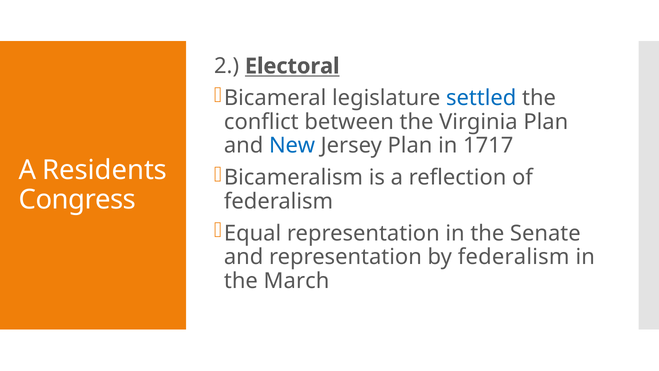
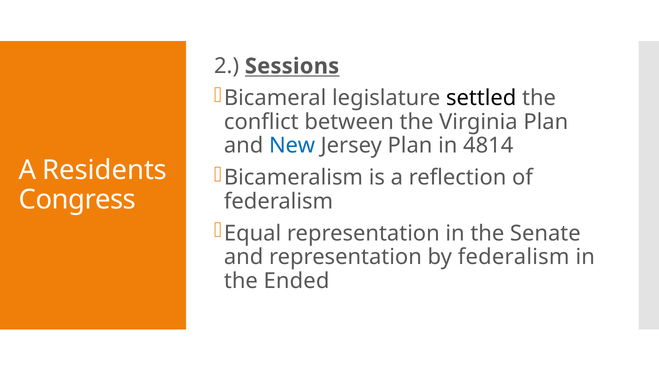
Electoral: Electoral -> Sessions (292, 66)
settled colour: blue -> black (481, 98)
1717: 1717 -> 4814 (488, 146)
March: March -> Ended (296, 281)
